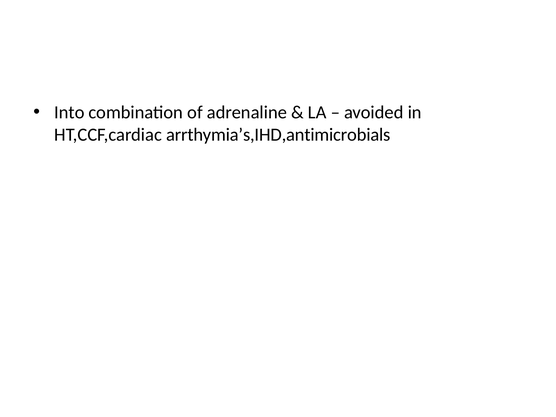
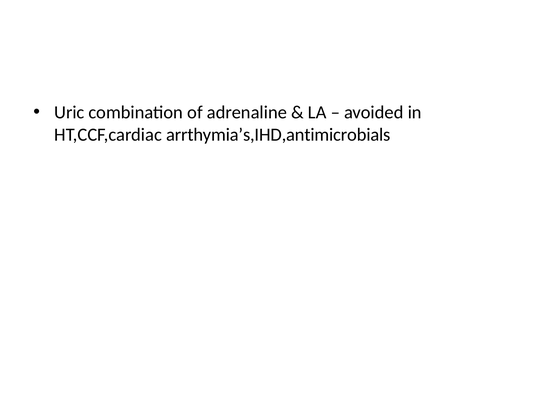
Into: Into -> Uric (69, 113)
